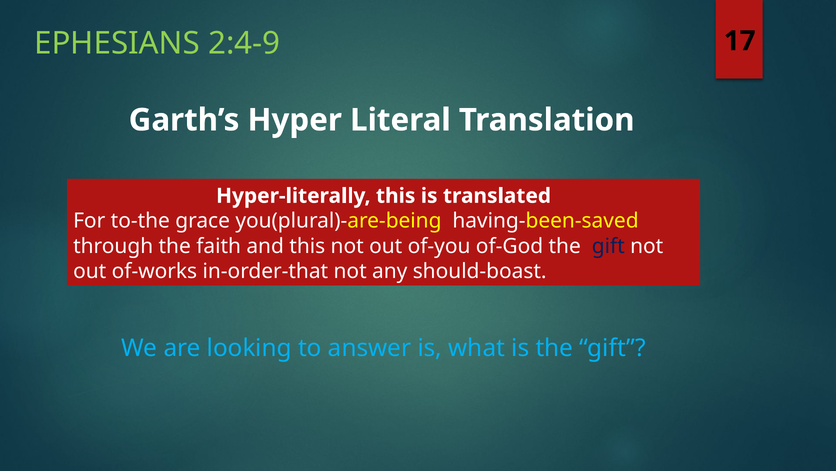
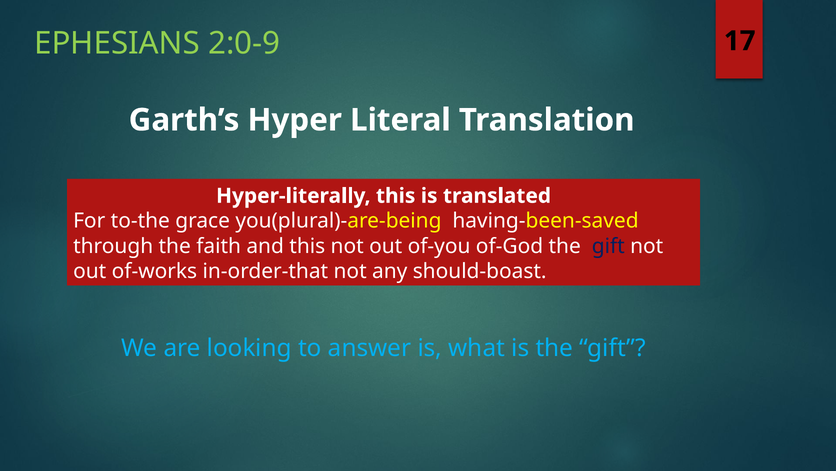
2:4-9: 2:4-9 -> 2:0-9 (244, 43)
